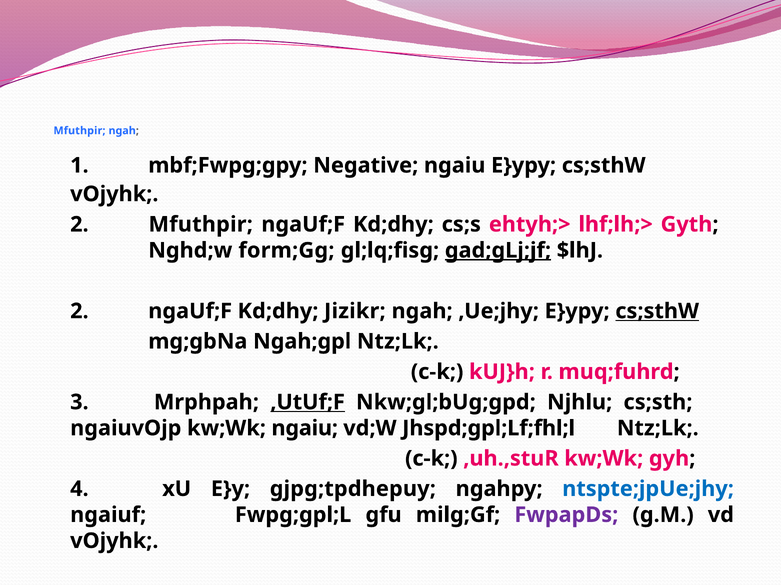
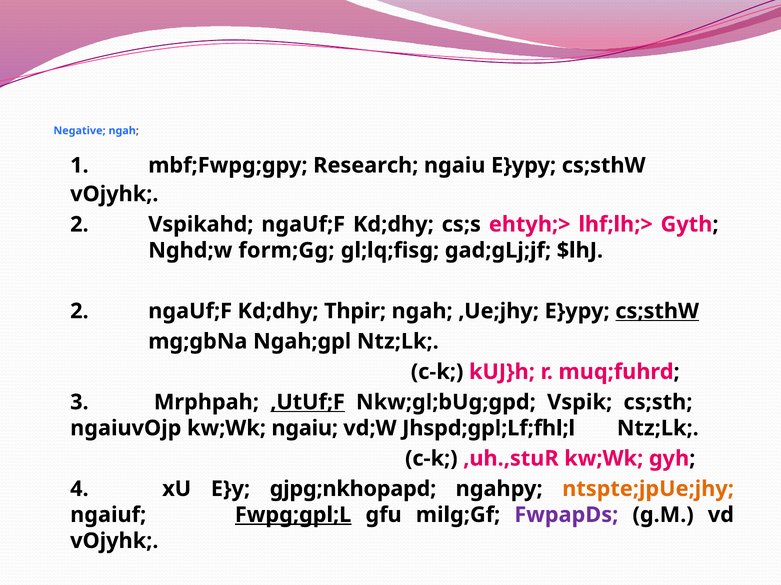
Mfuthpir: Mfuthpir -> Negative (80, 131)
Negative: Negative -> Research (366, 166)
2 Mfuthpir: Mfuthpir -> Vspikahd (201, 225)
gad;gLj;jf underline: present -> none (498, 251)
Jizikr: Jizikr -> Thpir (355, 311)
Njhlu: Njhlu -> Vspik (580, 403)
gjpg;tpdhepuy: gjpg;tpdhepuy -> gjpg;nkhopapd (353, 489)
ntspte;jpUe;jhy colour: blue -> orange (648, 489)
Fwpg;gpl;L underline: none -> present (293, 515)
